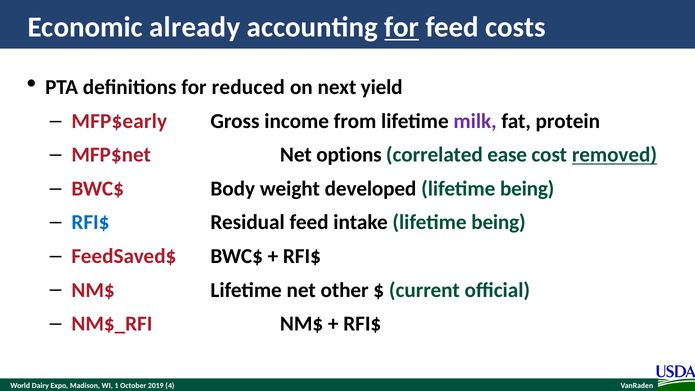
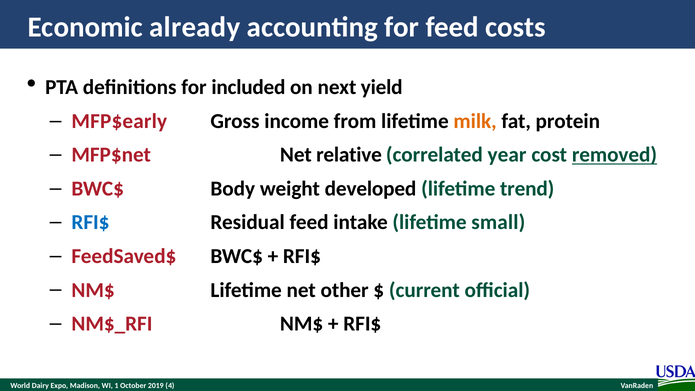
for underline: present -> none (402, 27)
reduced: reduced -> included (248, 87)
milk colour: purple -> orange (475, 121)
options: options -> relative (349, 155)
ease: ease -> year (507, 155)
being: being -> trend (527, 189)
intake lifetime being: being -> small (498, 222)
